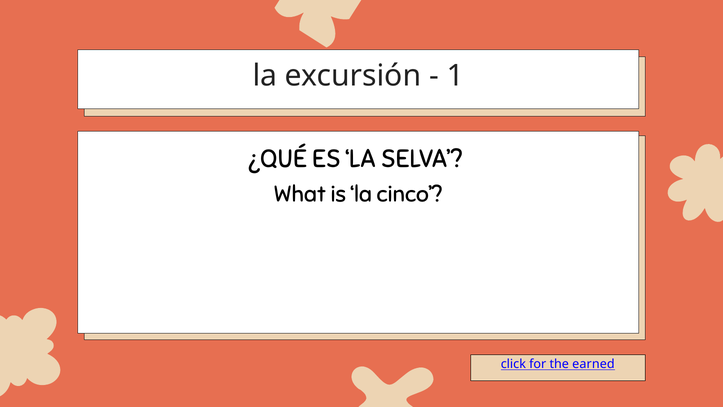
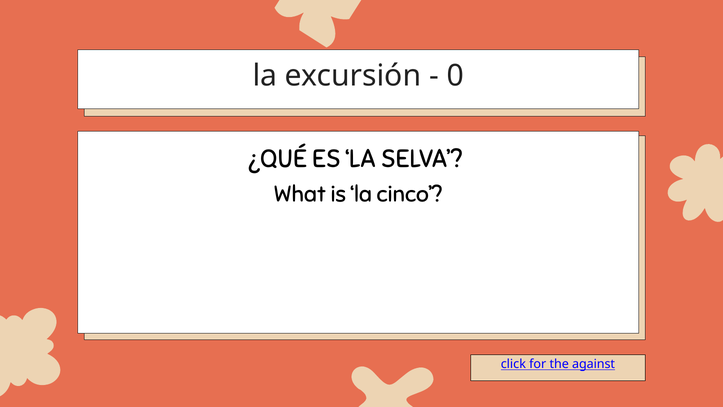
1: 1 -> 0 (455, 76)
earned: earned -> against (594, 364)
